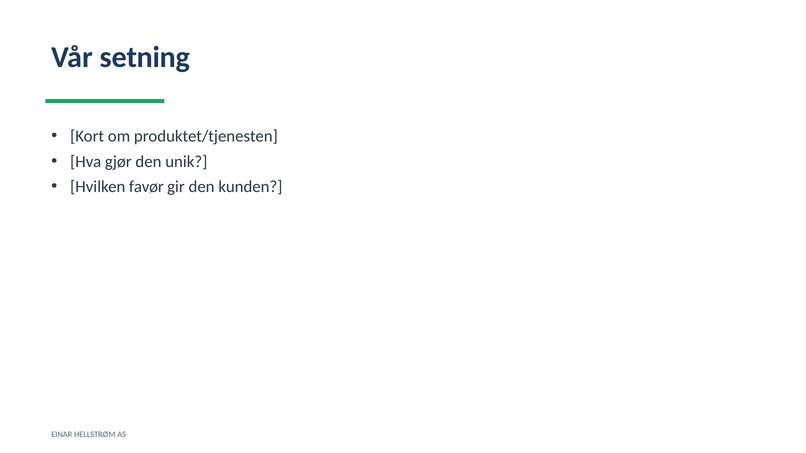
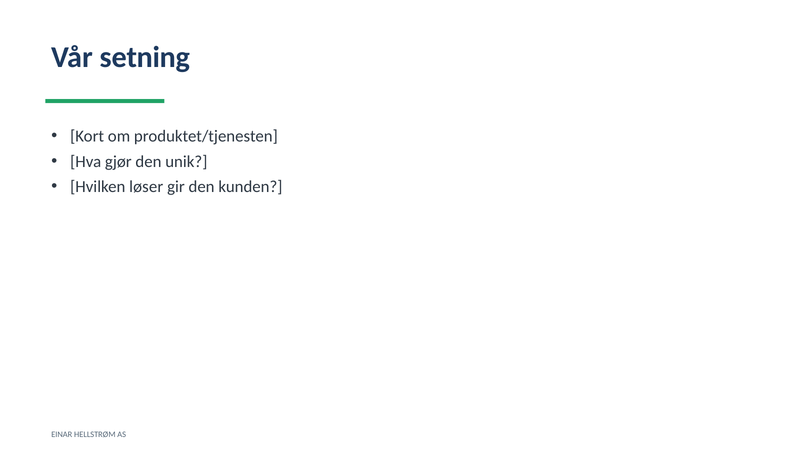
favør: favør -> løser (146, 187)
